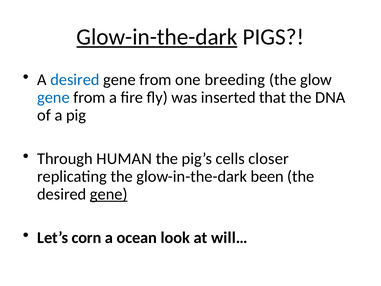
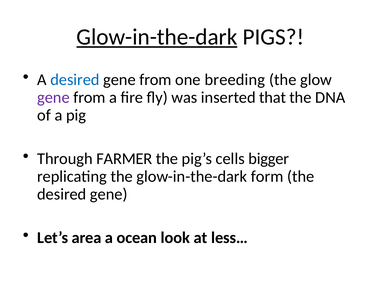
gene colour: blue -> purple (53, 97)
HUMAN: HUMAN -> FARMER (124, 159)
closer: closer -> bigger (269, 159)
been: been -> form (267, 176)
gene underline: present -> none (109, 194)
corn: corn -> area (87, 238)
will…: will… -> less… (229, 238)
